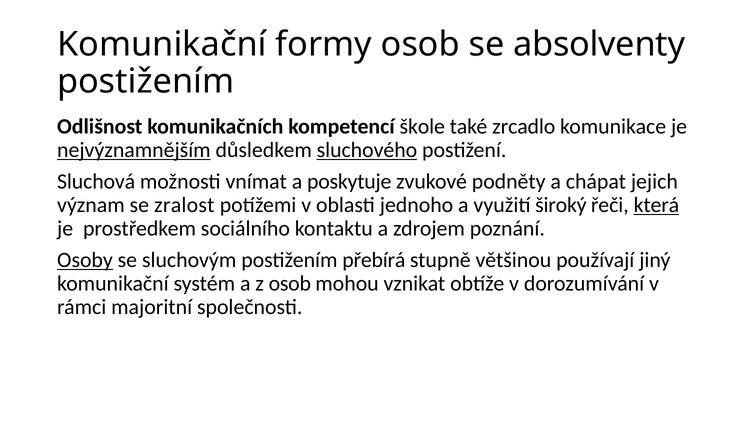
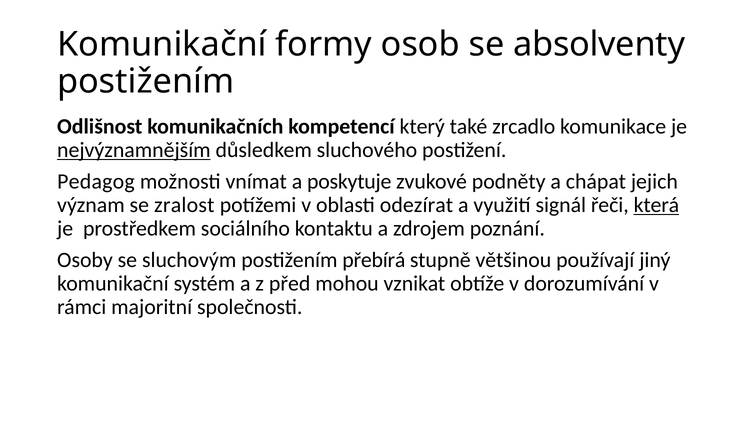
škole: škole -> který (422, 127)
sluchového underline: present -> none (367, 150)
Sluchová: Sluchová -> Pedagog (96, 182)
jednoho: jednoho -> odezírat (416, 205)
široký: široký -> signál (561, 205)
Osoby underline: present -> none (85, 260)
z osob: osob -> před (290, 284)
